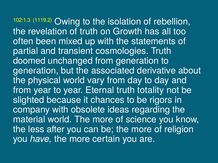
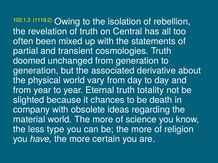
Growth: Growth -> Central (128, 32)
rigors: rigors -> death (161, 100)
after: after -> type (56, 130)
